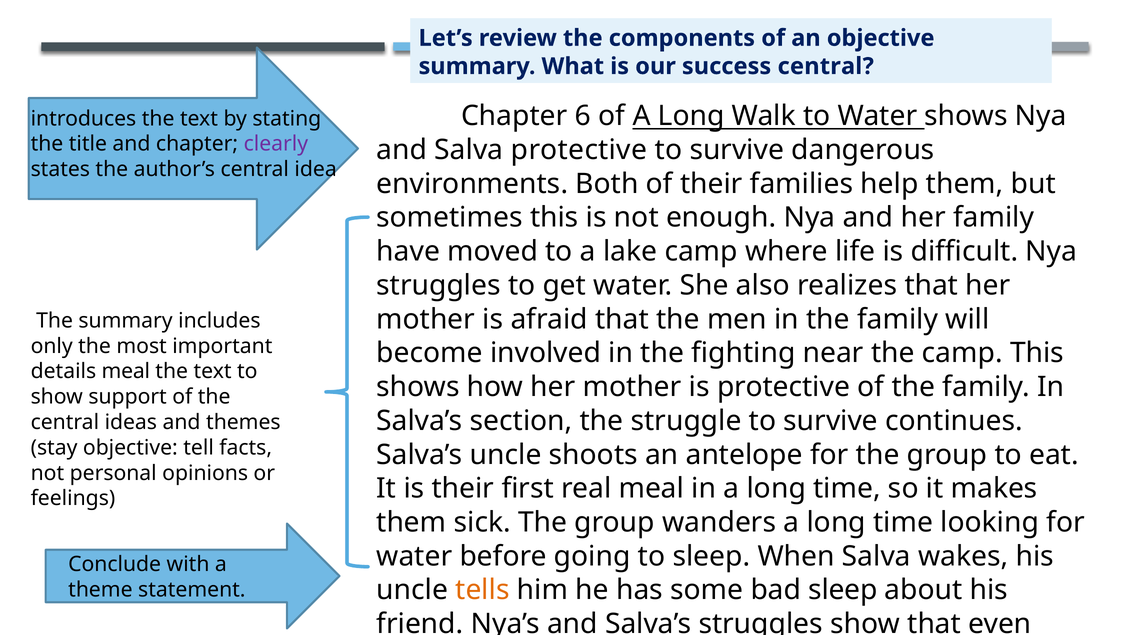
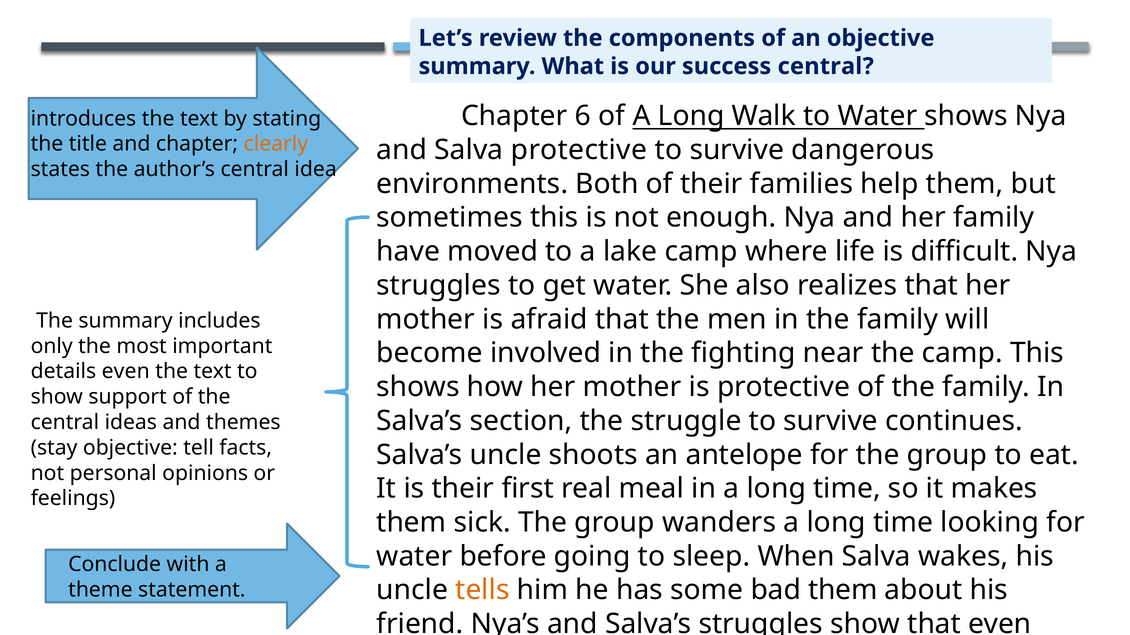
clearly colour: purple -> orange (276, 144)
details meal: meal -> even (126, 372)
bad sleep: sleep -> them (843, 591)
